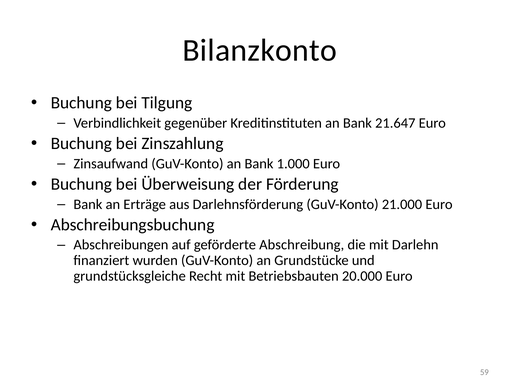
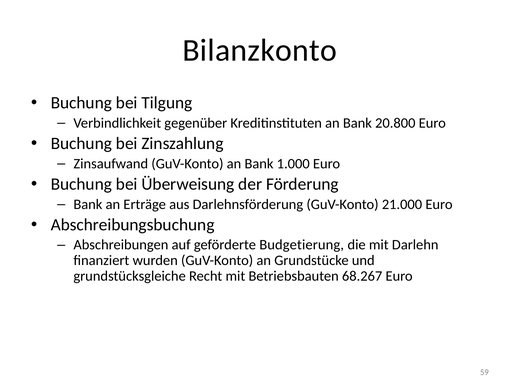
21.647: 21.647 -> 20.800 (395, 123)
Abschreibung: Abschreibung -> Budgetierung (302, 245)
20.000: 20.000 -> 68.267 (362, 276)
